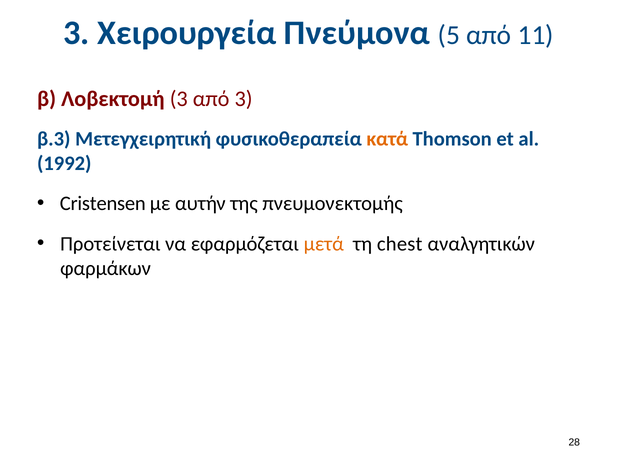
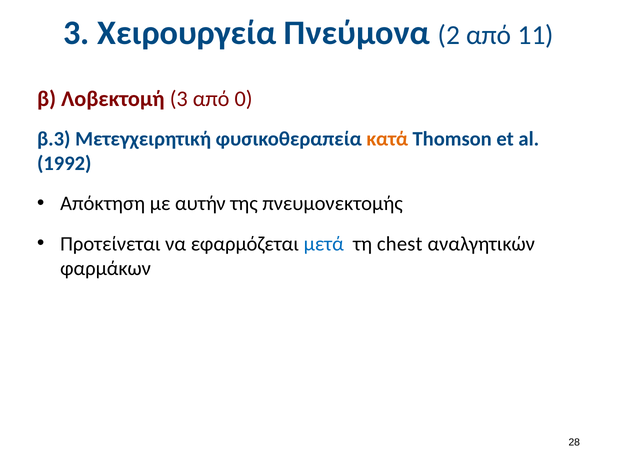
5: 5 -> 2 (449, 35)
από 3: 3 -> 0 (244, 99)
Cristensen: Cristensen -> Απόκτηση (103, 204)
μετά colour: orange -> blue (324, 244)
